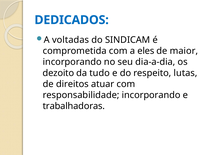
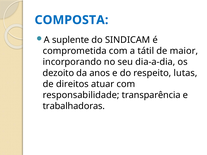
DEDICADOS: DEDICADOS -> COMPOSTA (71, 20)
voltadas: voltadas -> suplente (71, 40)
eles: eles -> tátil (146, 51)
tudo: tudo -> anos (100, 73)
responsabilidade incorporando: incorporando -> transparência (151, 95)
